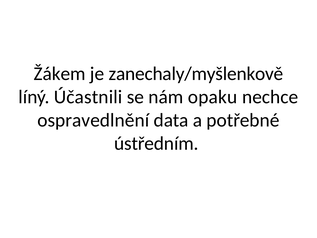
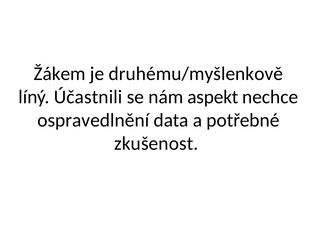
zanechaly/myšlenkově: zanechaly/myšlenkově -> druhému/myšlenkově (196, 74)
opaku: opaku -> aspekt (213, 97)
ústředním: ústředním -> zkušenost (156, 143)
